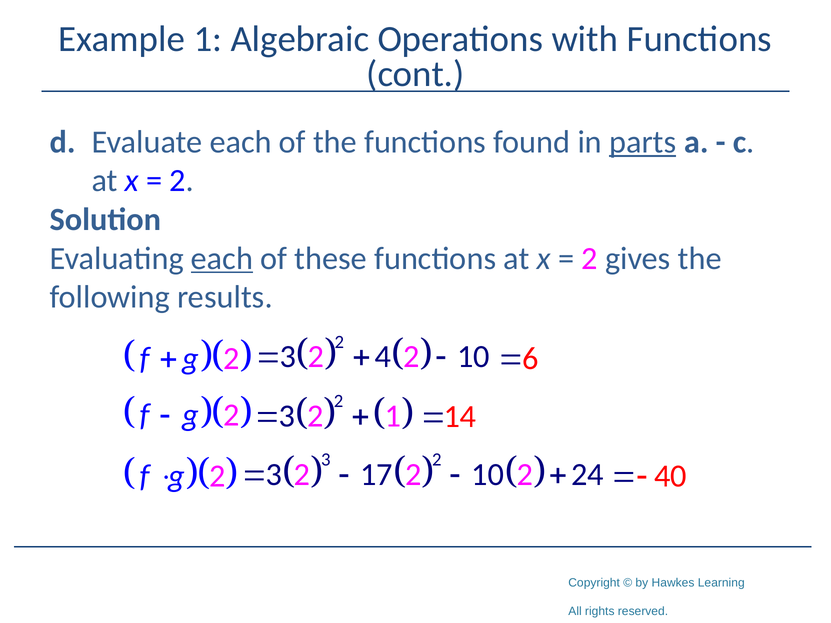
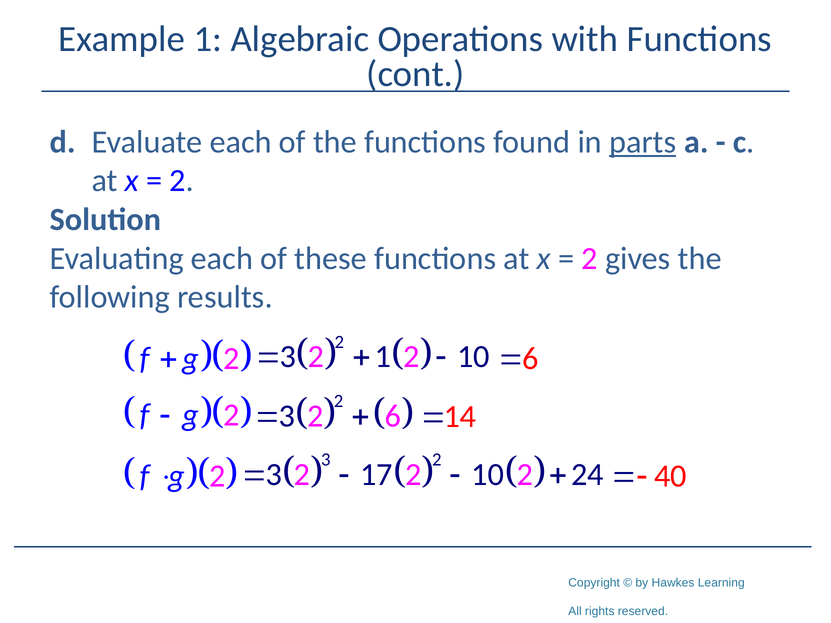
each underline: present -> none (222, 258)
4: 4 -> 1 (383, 357)
2 1: 1 -> 6 (393, 416)
